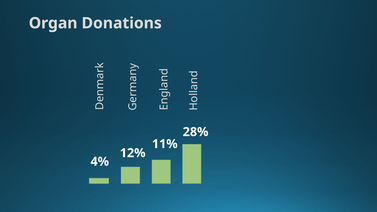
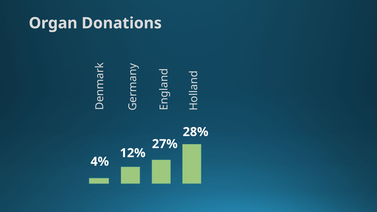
11%: 11% -> 27% (165, 144)
